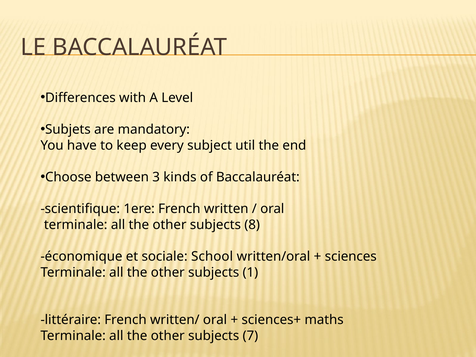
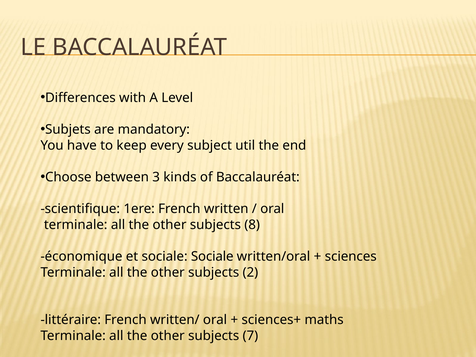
sociale School: School -> Sociale (212, 256)
1: 1 -> 2 (250, 272)
